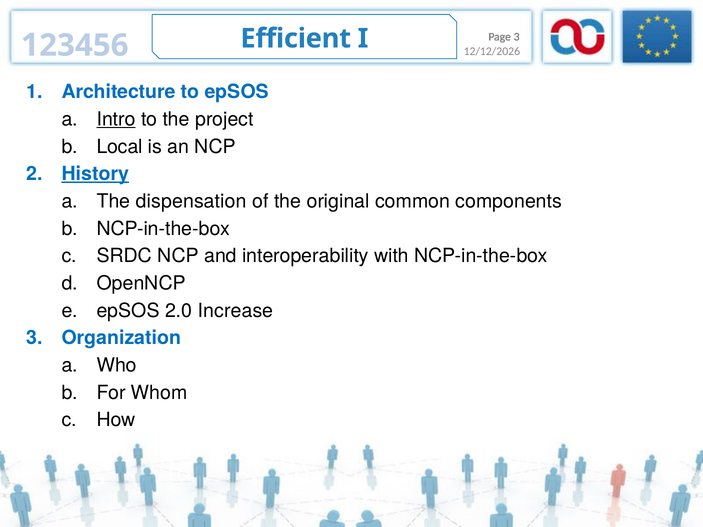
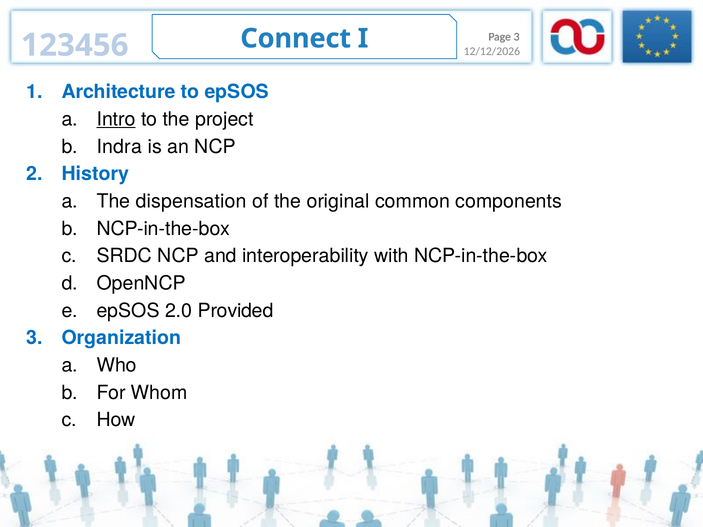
Efficient: Efficient -> Connect (296, 38)
Local: Local -> Indra (119, 147)
History underline: present -> none (95, 174)
Increase: Increase -> Provided (236, 311)
